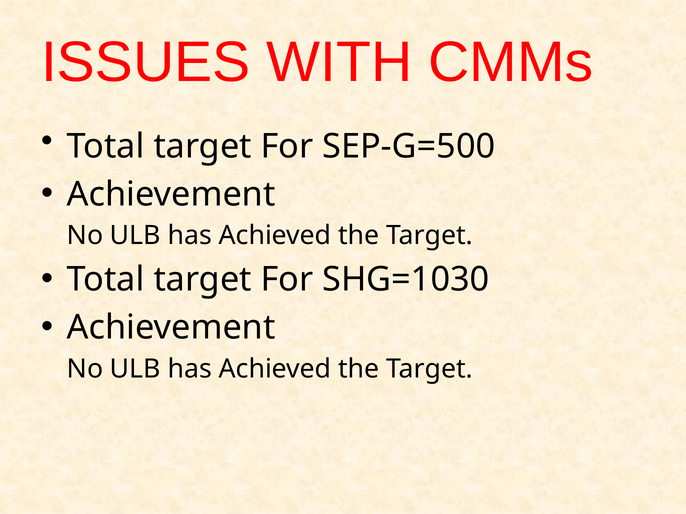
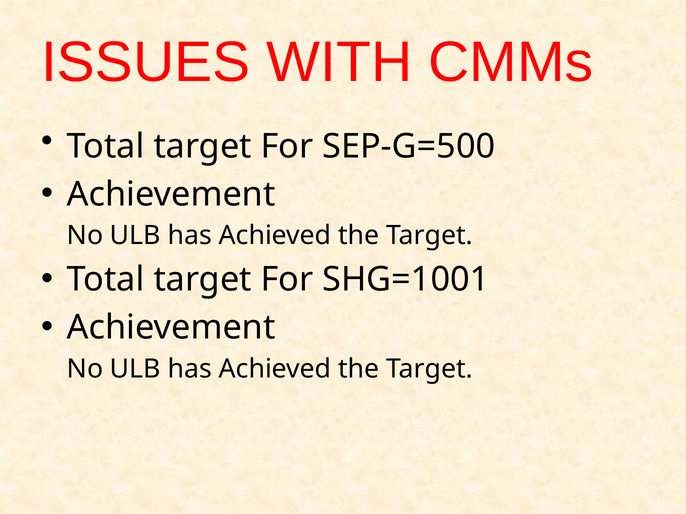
SHG=1030: SHG=1030 -> SHG=1001 (406, 280)
